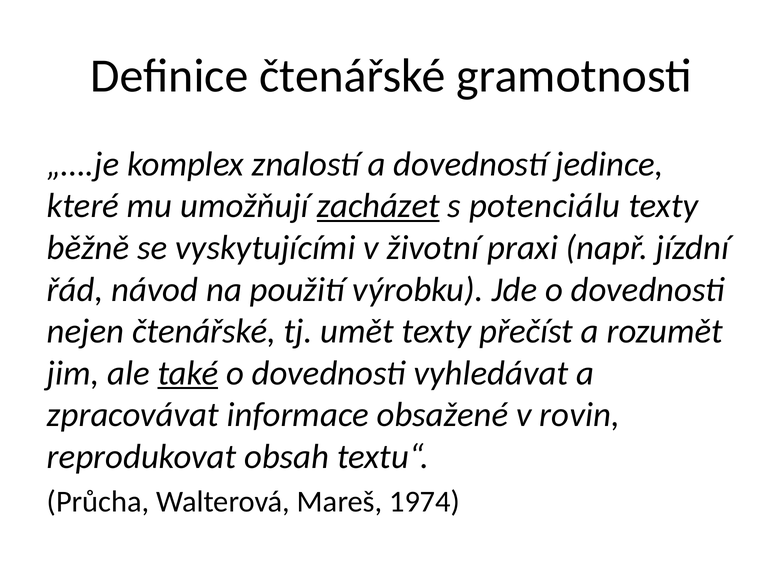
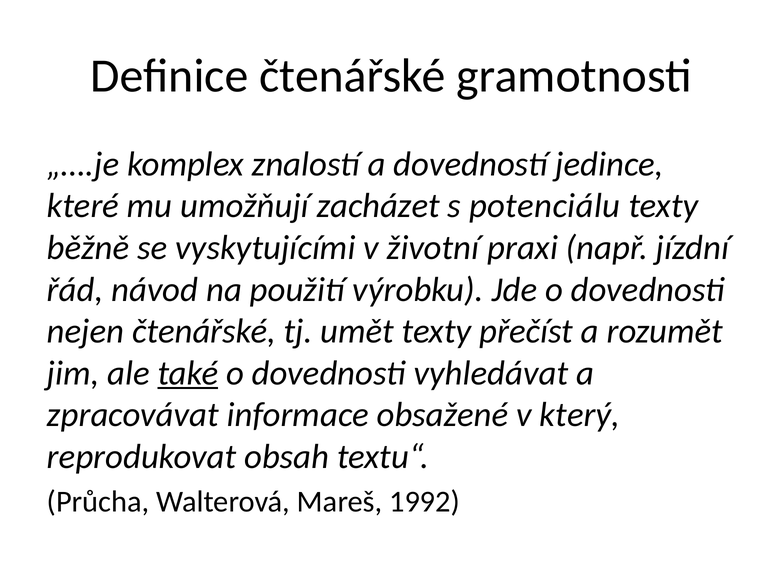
zacházet underline: present -> none (378, 206)
rovin: rovin -> který (580, 415)
1974: 1974 -> 1992 (425, 502)
